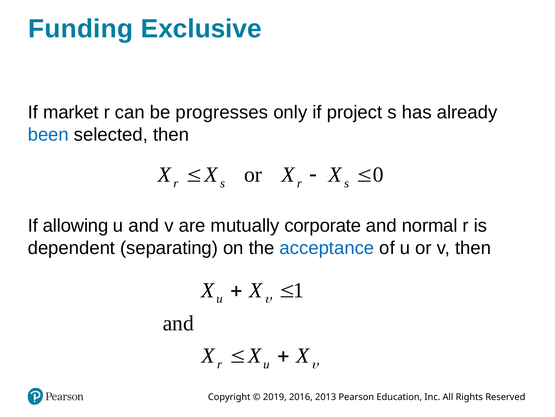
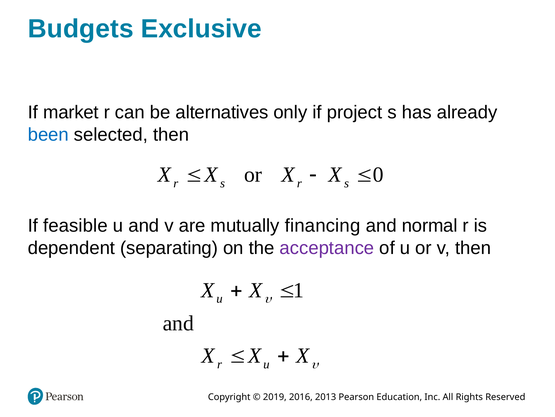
Funding: Funding -> Budgets (81, 29)
progresses: progresses -> alternatives (222, 112)
allowing: allowing -> feasible (75, 225)
corporate: corporate -> financing (323, 225)
acceptance colour: blue -> purple (327, 248)
